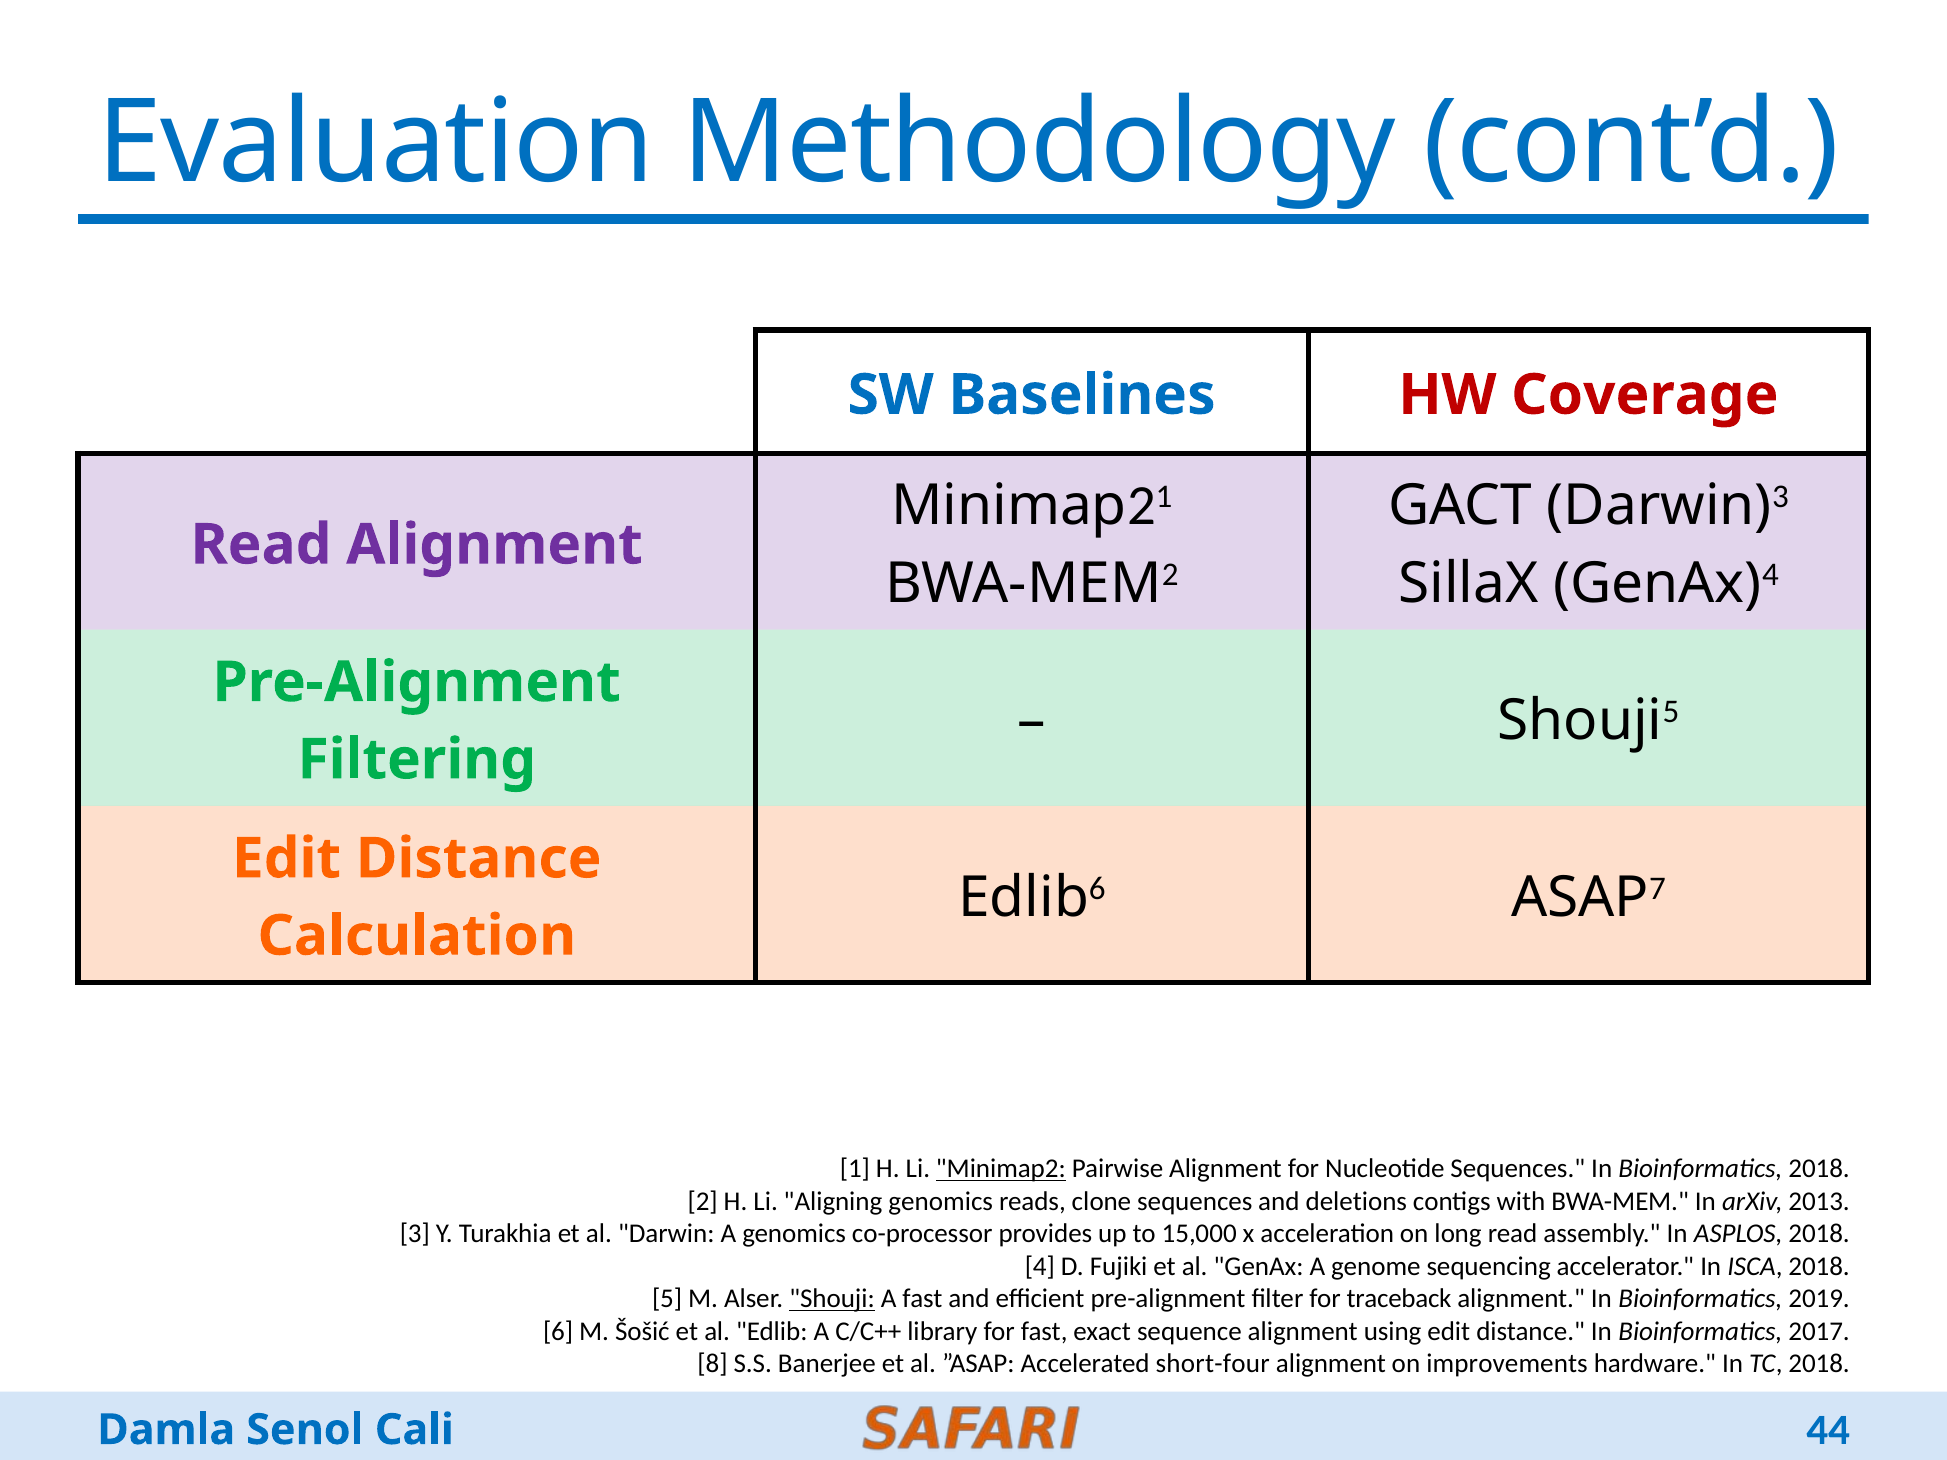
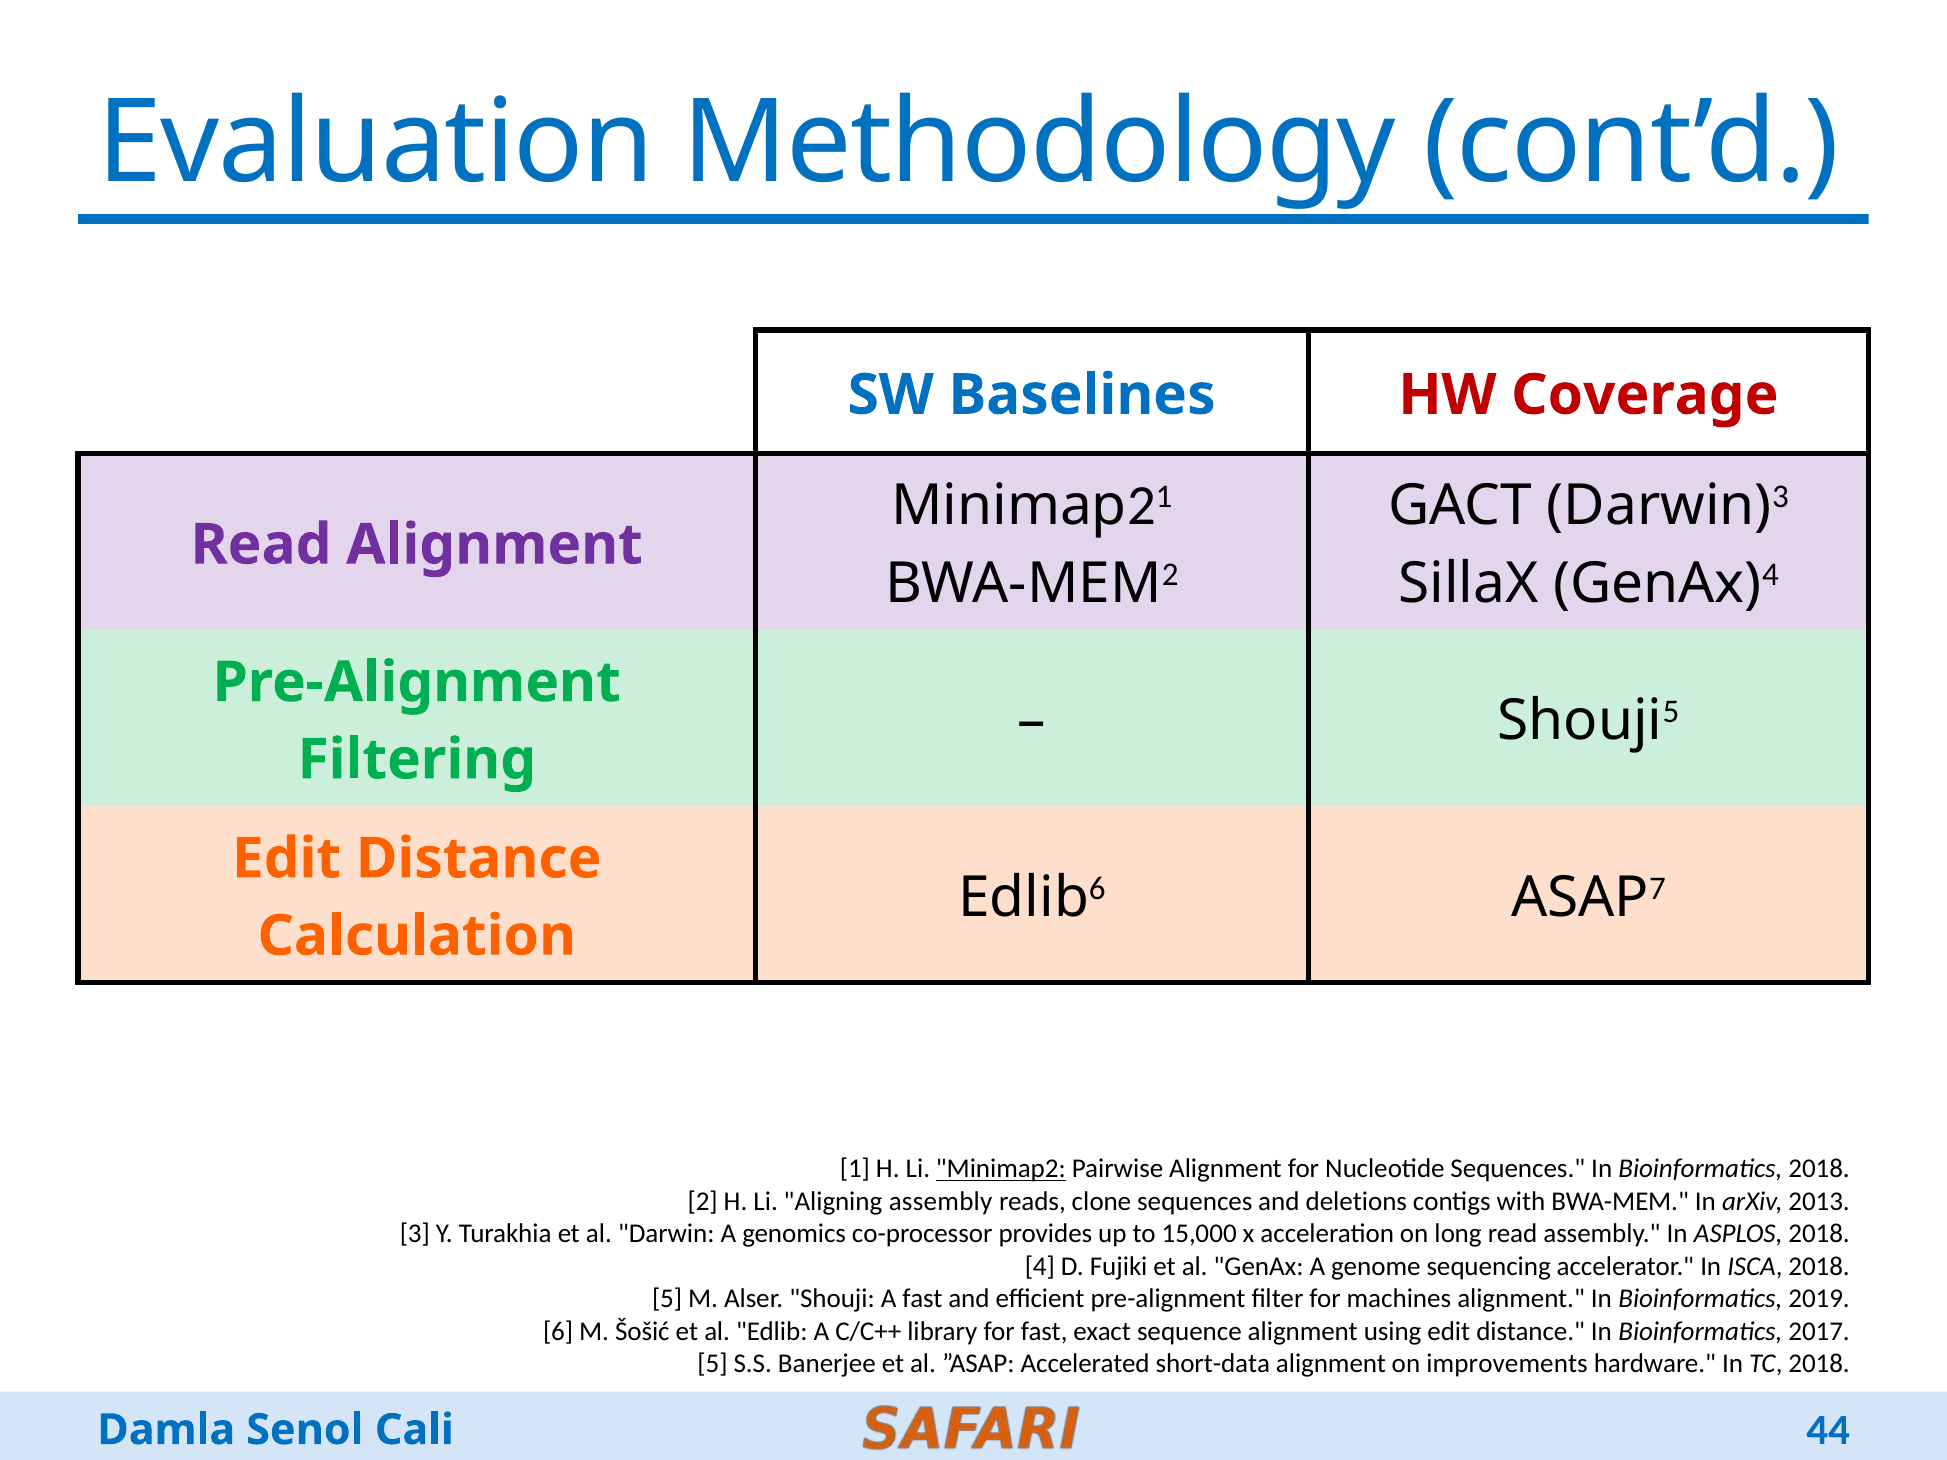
Aligning genomics: genomics -> assembly (941, 1202)
Shouji underline: present -> none (832, 1299)
traceback: traceback -> machines (1399, 1299)
8: 8 -> 5 (713, 1364)
short-four: short-four -> short-data (1213, 1364)
